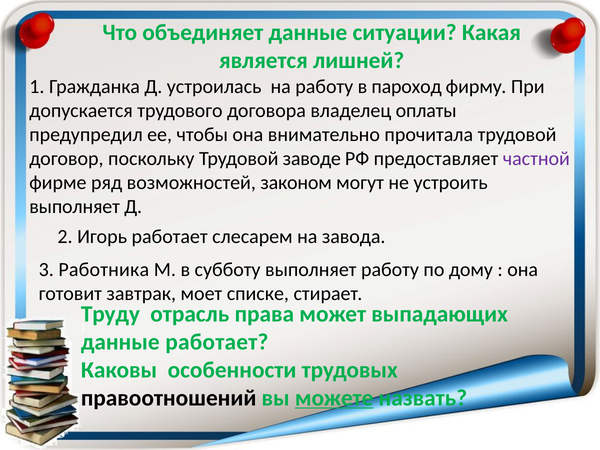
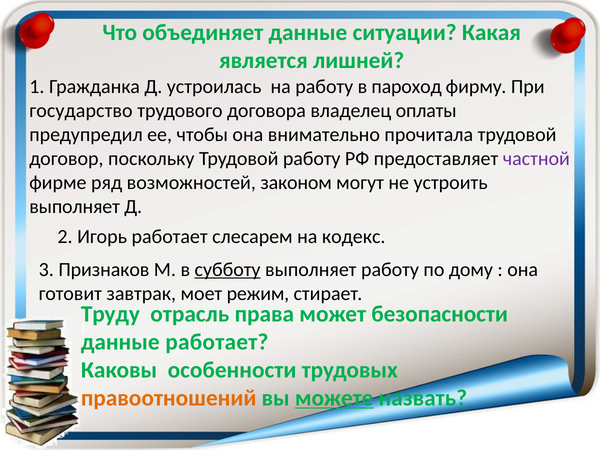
допускается: допускается -> государство (81, 111)
Трудовой заводе: заводе -> работу (312, 159)
завода: завода -> кодекс (354, 237)
Работника: Работника -> Признаков (104, 269)
субботу underline: none -> present (228, 269)
списке: списке -> режим (258, 293)
выпадающих: выпадающих -> безопасности (440, 314)
правоотношений colour: black -> orange (169, 398)
